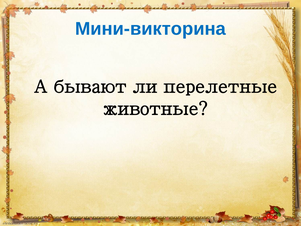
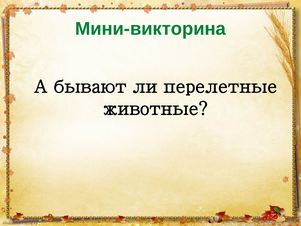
Мини-викторина colour: blue -> green (150, 29)
